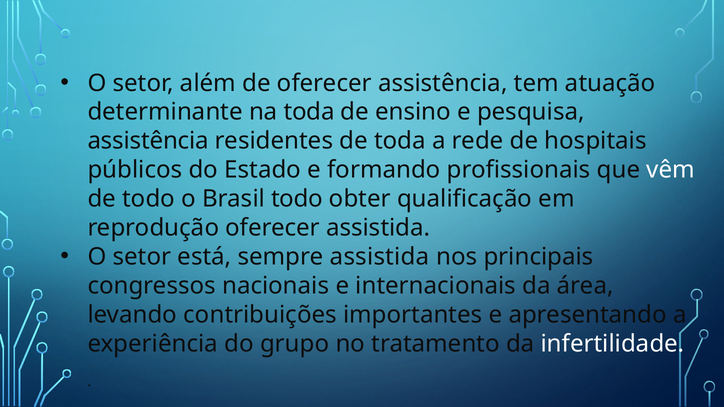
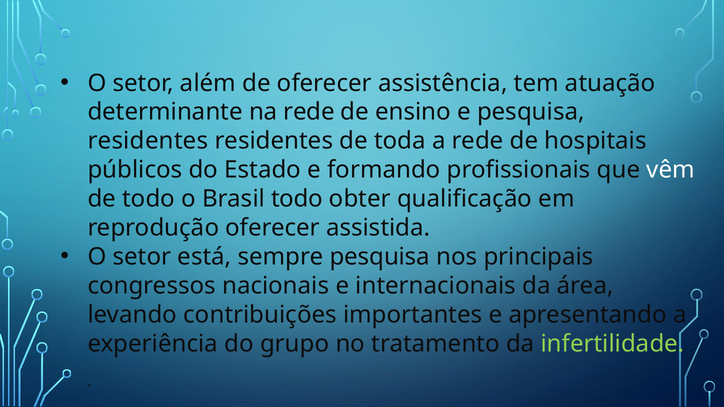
na toda: toda -> rede (309, 112)
assistência: assistência -> residentes (148, 141)
sempre assistida: assistida -> pesquisa (380, 257)
infertilidade colour: white -> light green (613, 344)
